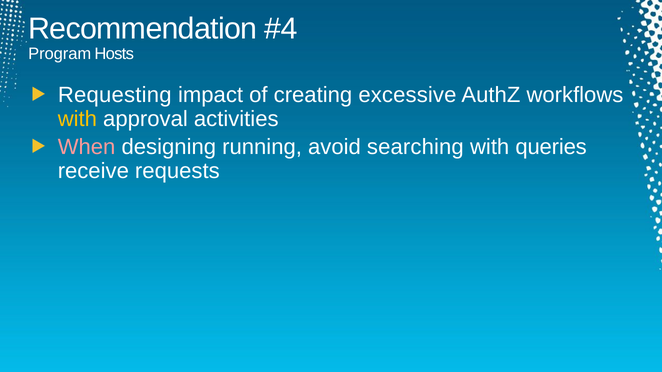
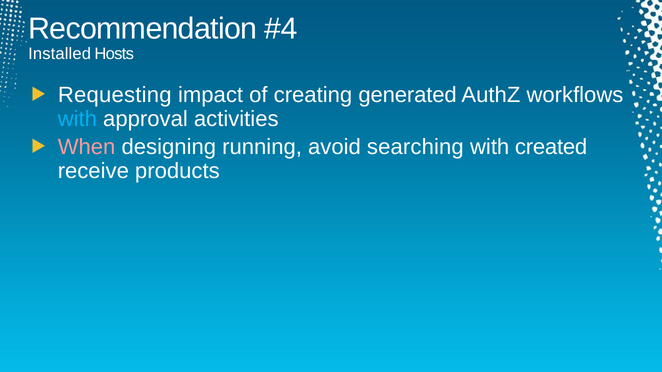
Program: Program -> Installed (60, 54)
excessive: excessive -> generated (408, 95)
with colour: yellow -> light blue (77, 119)
queries: queries -> created (551, 147)
requests: requests -> products (177, 171)
